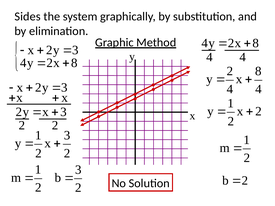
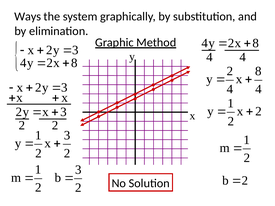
Sides: Sides -> Ways (28, 16)
